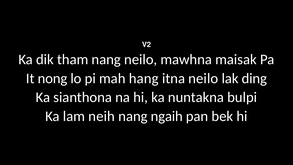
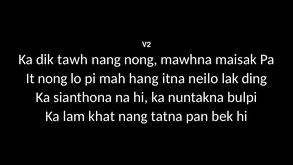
tham: tham -> tawh (73, 59)
nang neilo: neilo -> nong (141, 59)
neih: neih -> khat (102, 116)
ngaih: ngaih -> tatna (167, 116)
